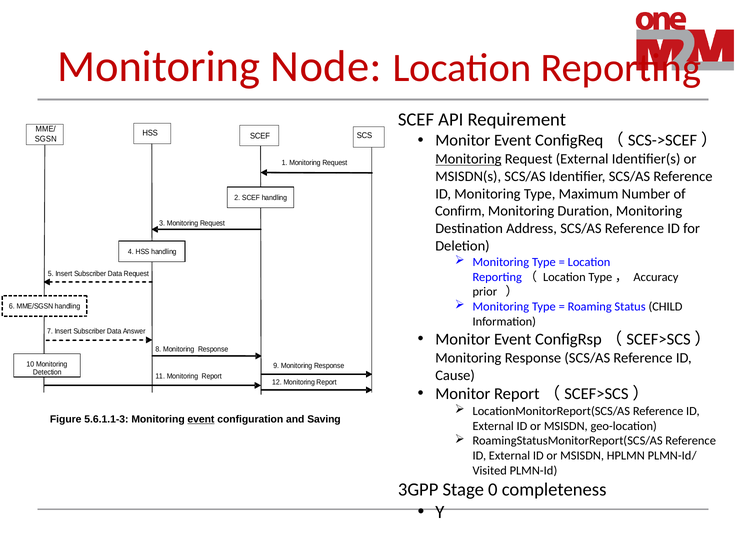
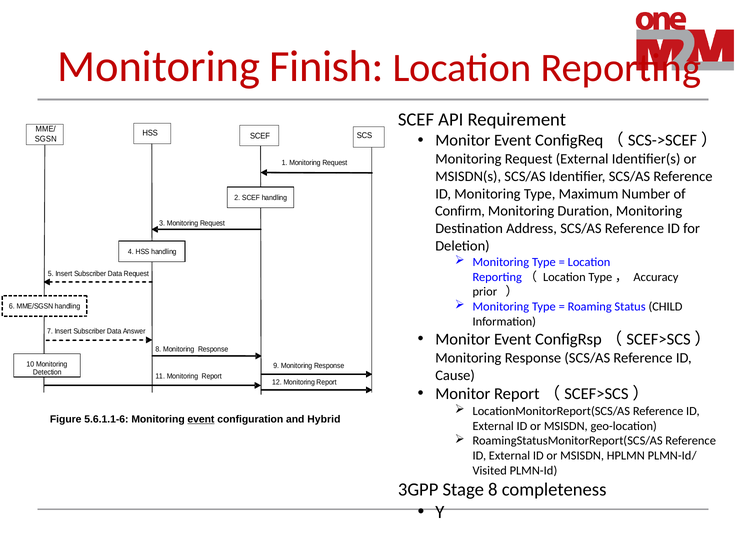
Node: Node -> Finish (327, 67)
Monitoring underline: present -> none (468, 159)
5.6.1.1-3: 5.6.1.1-3 -> 5.6.1.1-6 (106, 420)
Saving: Saving -> Hybrid (324, 420)
Stage 0: 0 -> 8 (493, 490)
